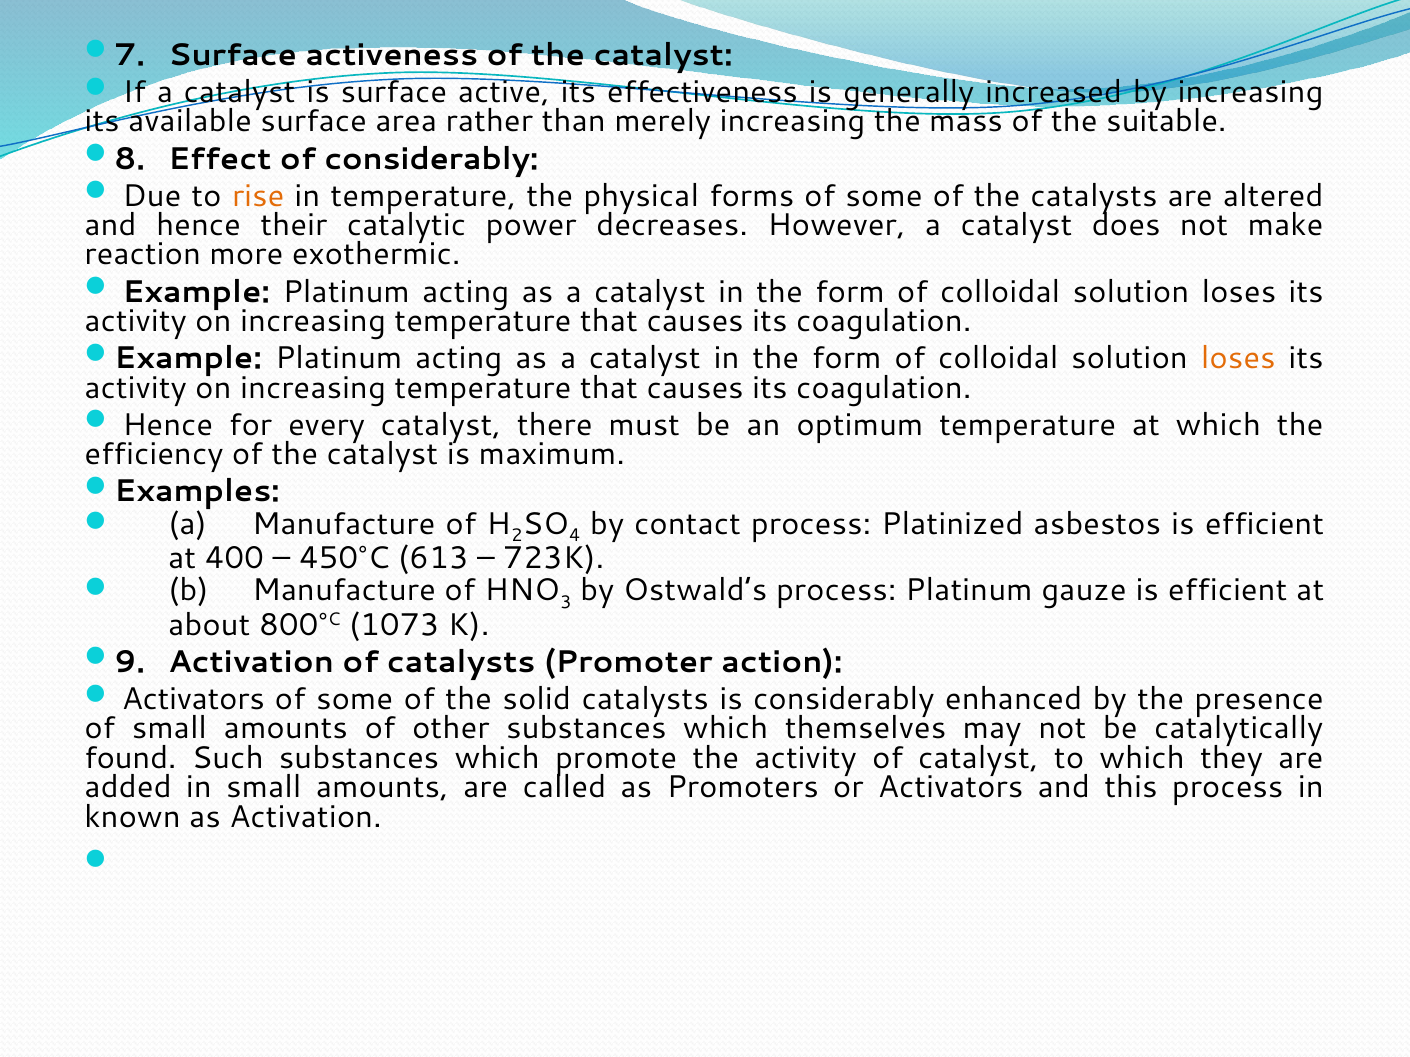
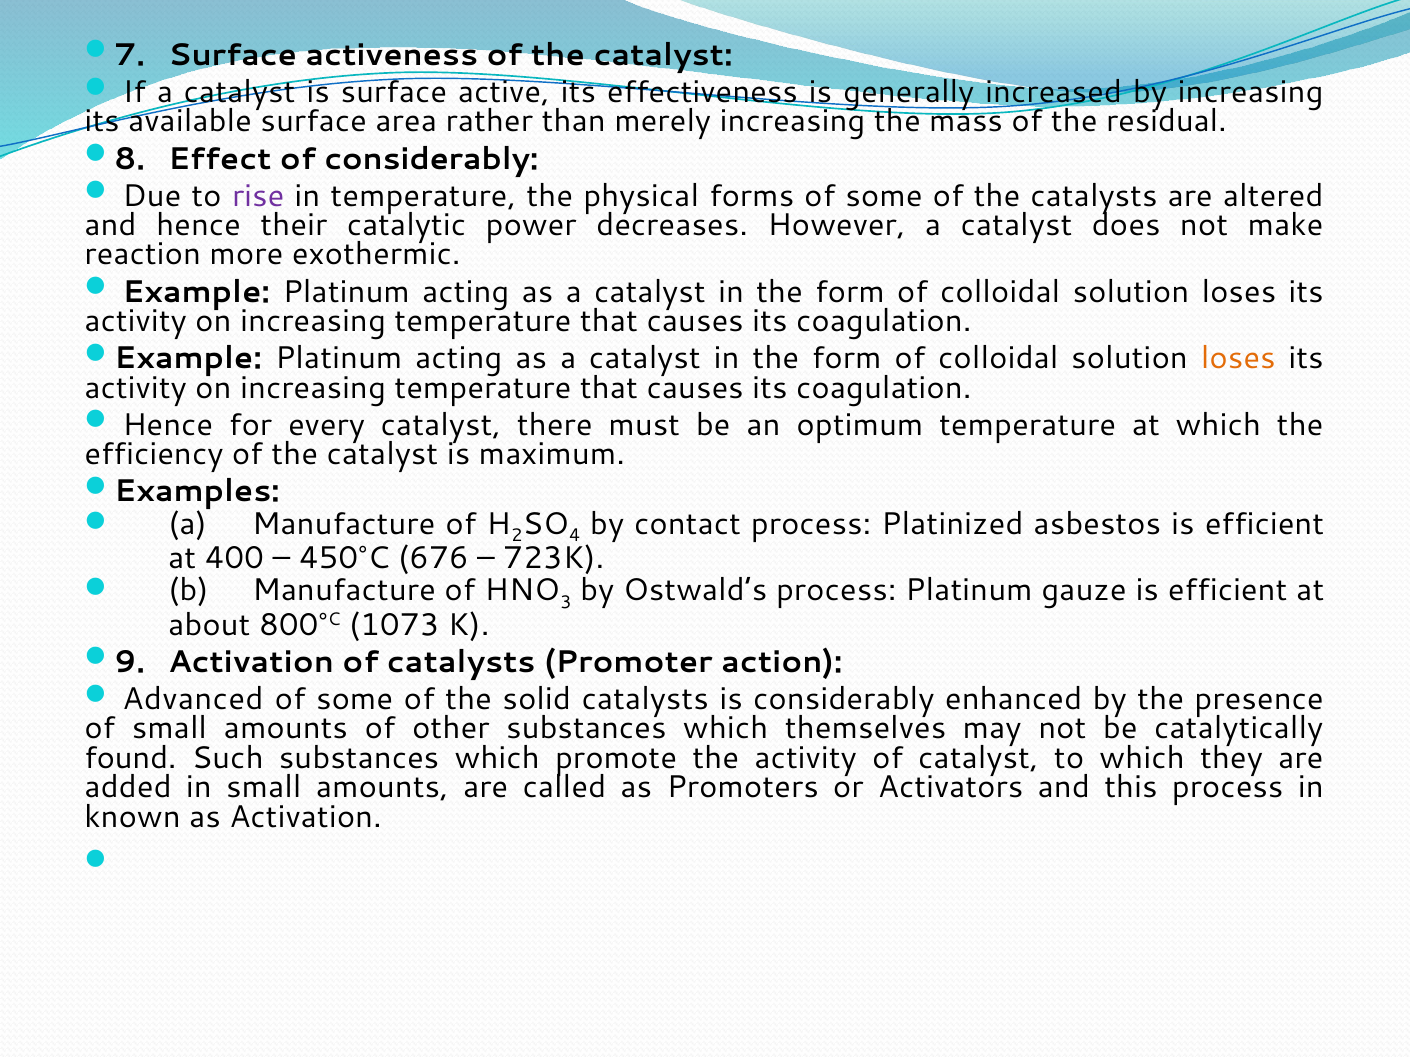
suitable: suitable -> residual (1166, 122)
rise colour: orange -> purple (258, 196)
613: 613 -> 676 (433, 558)
Activators: Activators -> Advanced (193, 700)
